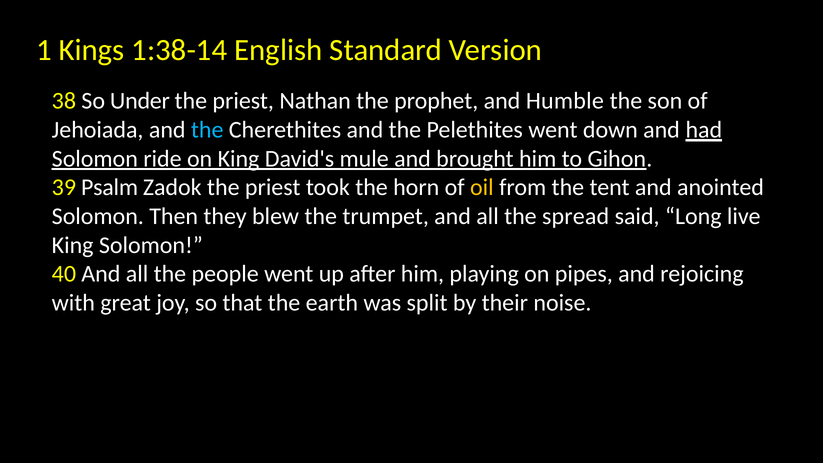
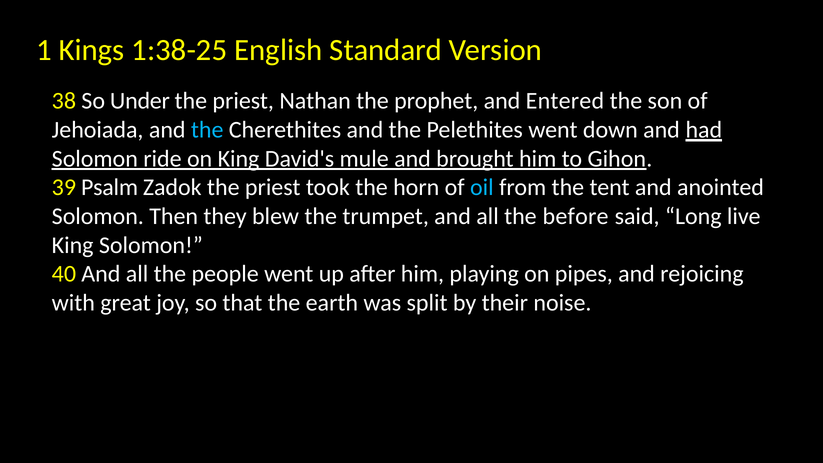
1:38-14: 1:38-14 -> 1:38-25 (179, 50)
Humble: Humble -> Entered (565, 101)
oil colour: yellow -> light blue (482, 187)
spread: spread -> before (576, 216)
